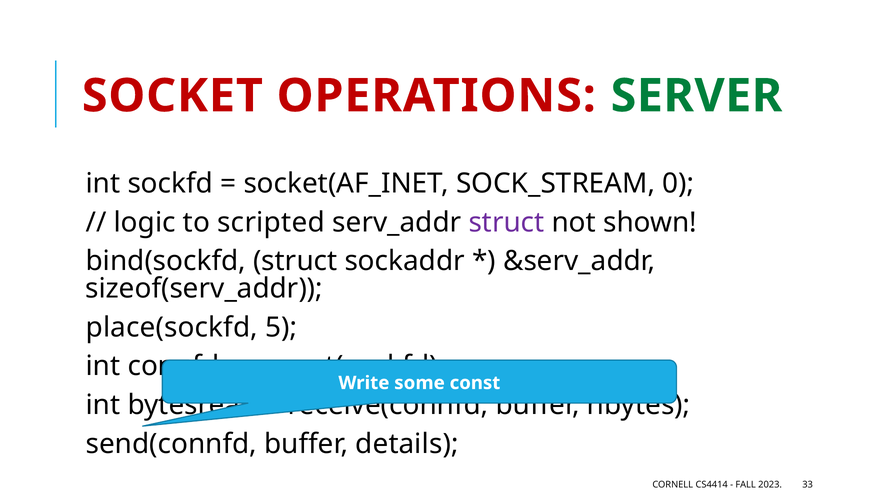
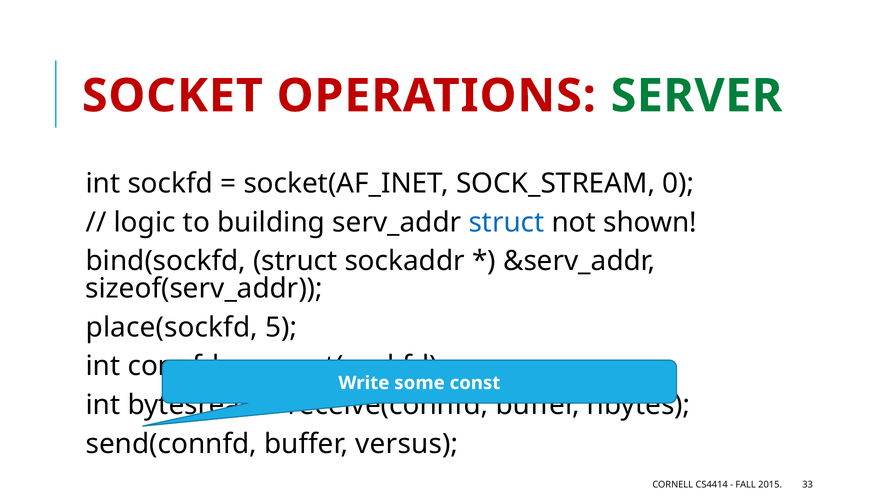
scripted: scripted -> building (271, 223)
struct colour: purple -> blue (506, 223)
details: details -> versus (407, 444)
2023: 2023 -> 2015 (770, 485)
